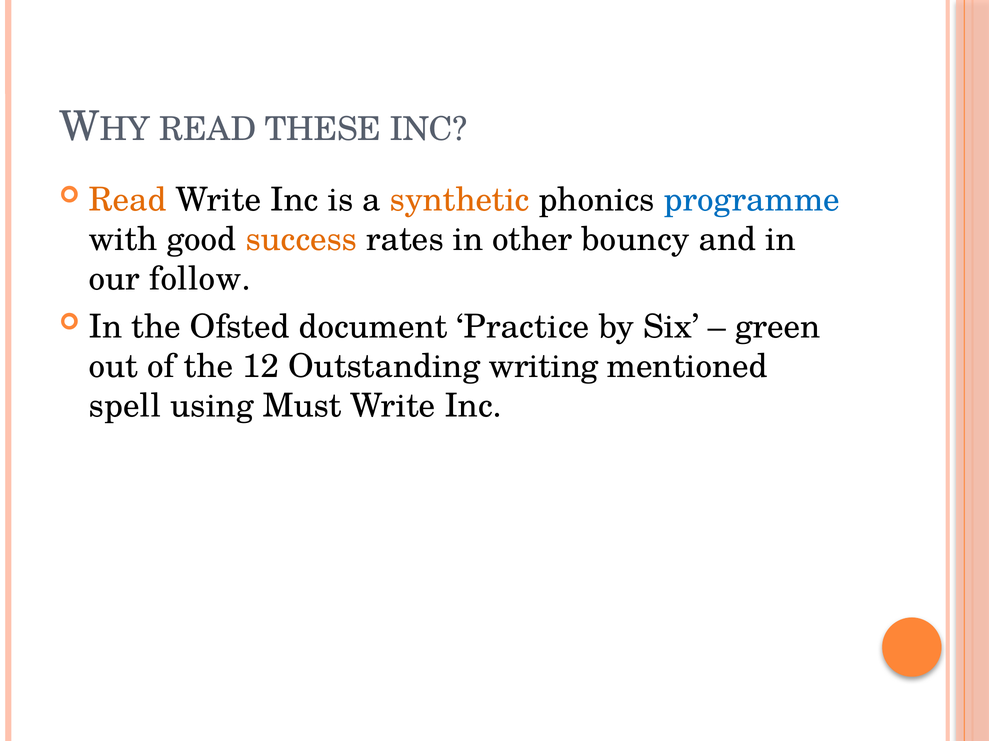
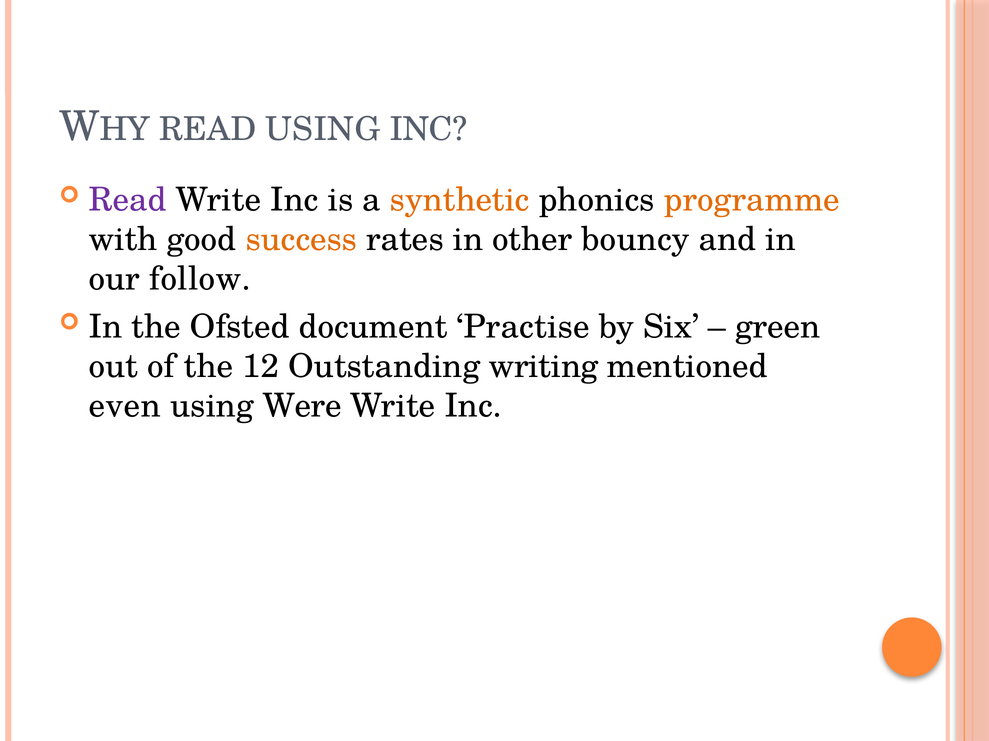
READ THESE: THESE -> USING (323, 129)
Read colour: orange -> purple (128, 200)
programme colour: blue -> orange (752, 200)
Practice: Practice -> Practise (523, 327)
spell: spell -> even (125, 406)
Must: Must -> Were (302, 406)
